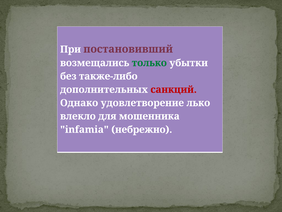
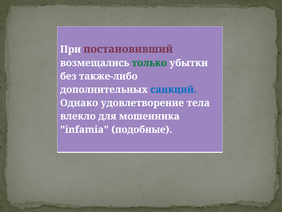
санкций colour: red -> blue (174, 89)
лько: лько -> тела (198, 103)
небрежно: небрежно -> подобные (142, 129)
